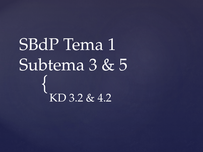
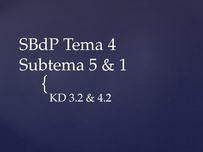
1: 1 -> 4 (112, 45)
3: 3 -> 5 (93, 65)
5: 5 -> 1 (123, 65)
